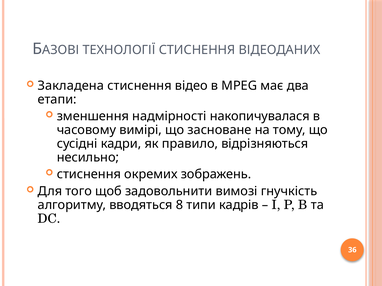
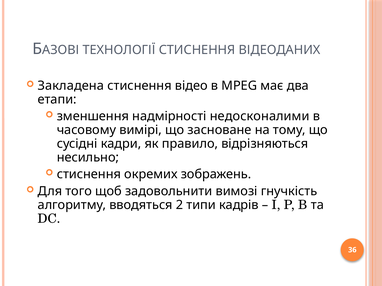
накопичувалася: накопичувалася -> недосконалими (260, 116)
8: 8 -> 2 (179, 205)
